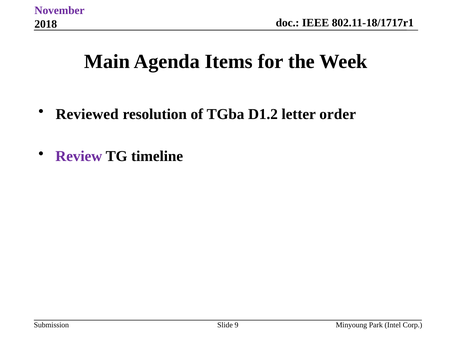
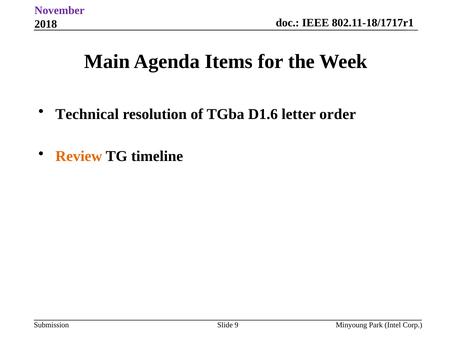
Reviewed: Reviewed -> Technical (87, 114)
D1.2: D1.2 -> D1.6 (263, 114)
Review colour: purple -> orange (79, 156)
